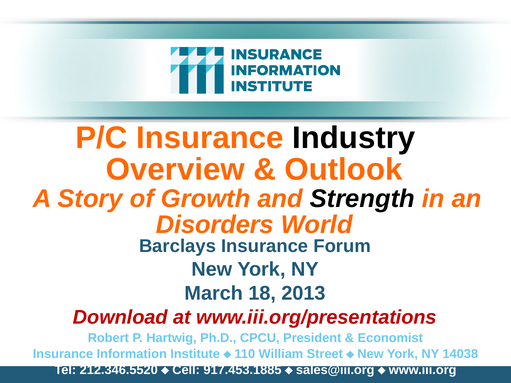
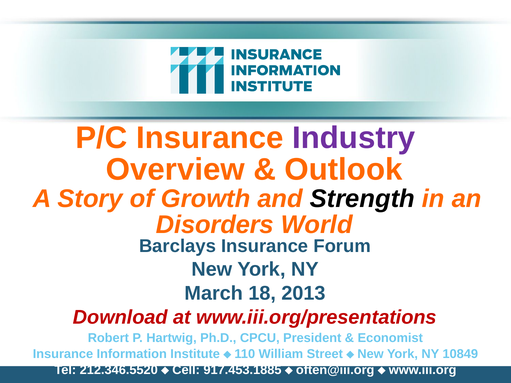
Industry colour: black -> purple (354, 138)
14038: 14038 -> 10849 (460, 354)
sales@iii.org: sales@iii.org -> often@iii.org (335, 370)
